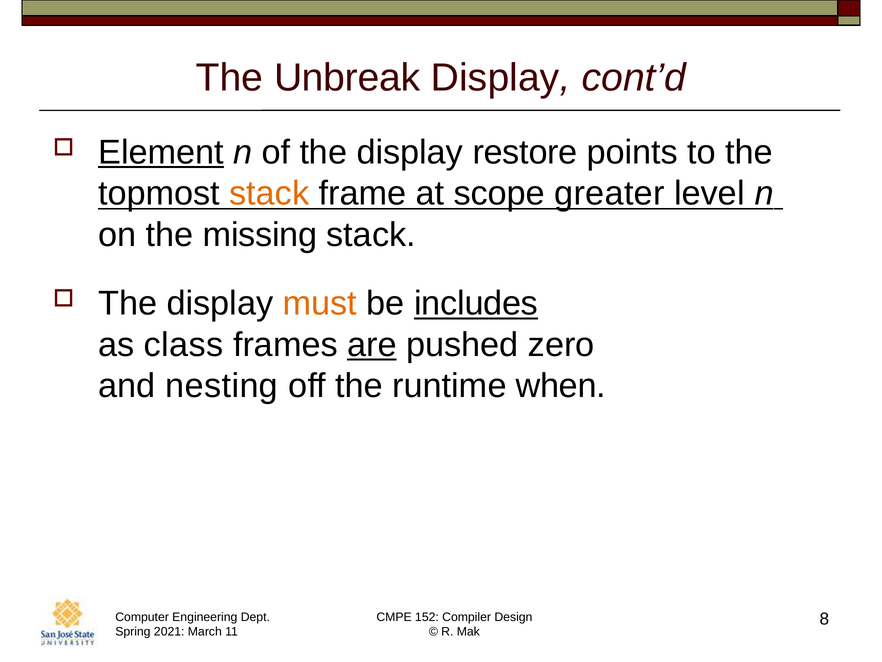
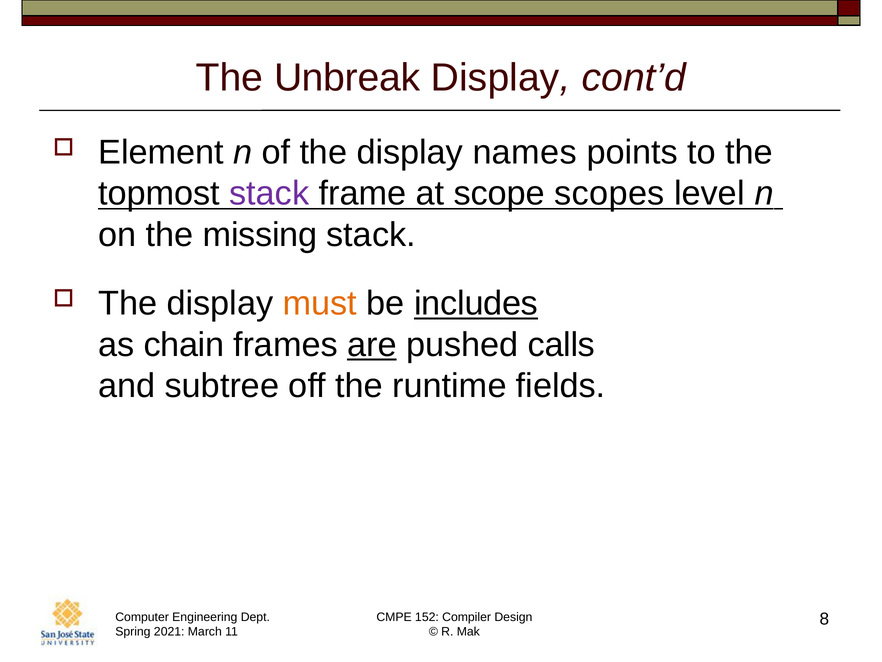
Element underline: present -> none (161, 152)
restore: restore -> names (525, 152)
stack colour: orange -> purple (269, 194)
greater: greater -> scopes (609, 194)
class: class -> chain (184, 345)
zero: zero -> calls (561, 345)
nesting: nesting -> subtree (222, 386)
when: when -> fields (561, 386)
